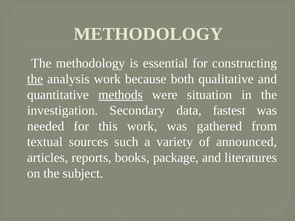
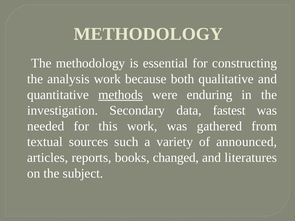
the underline: present -> none (35, 79)
situation: situation -> enduring (210, 95)
package: package -> changed (176, 158)
